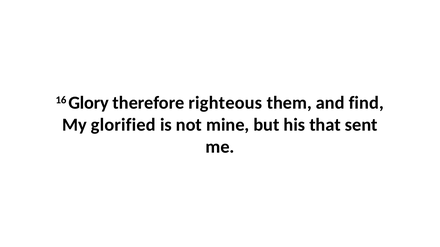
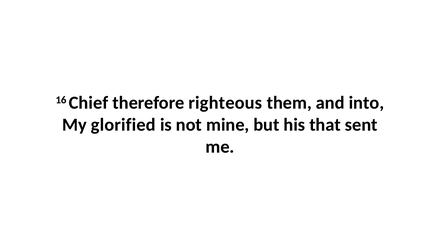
Glory: Glory -> Chief (89, 103)
find: find -> into (366, 103)
